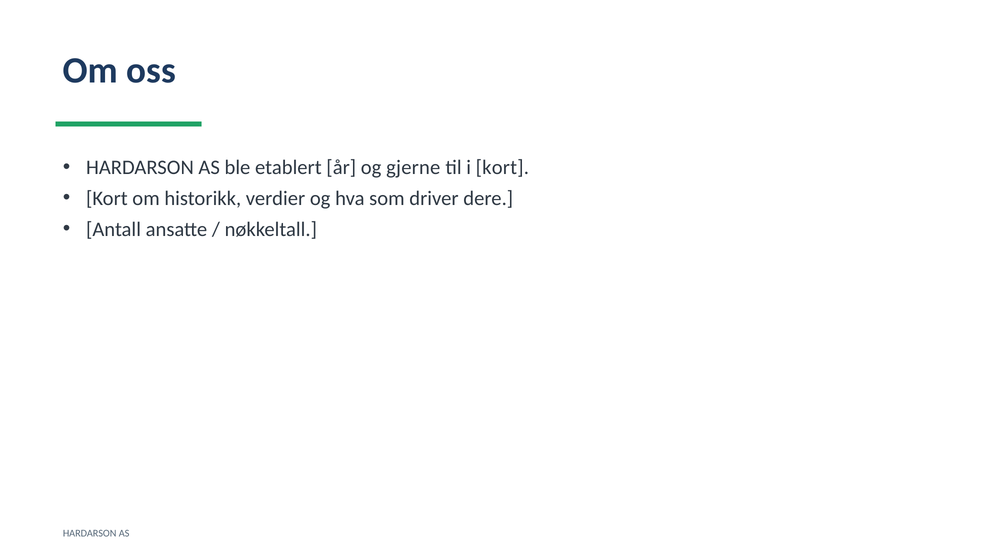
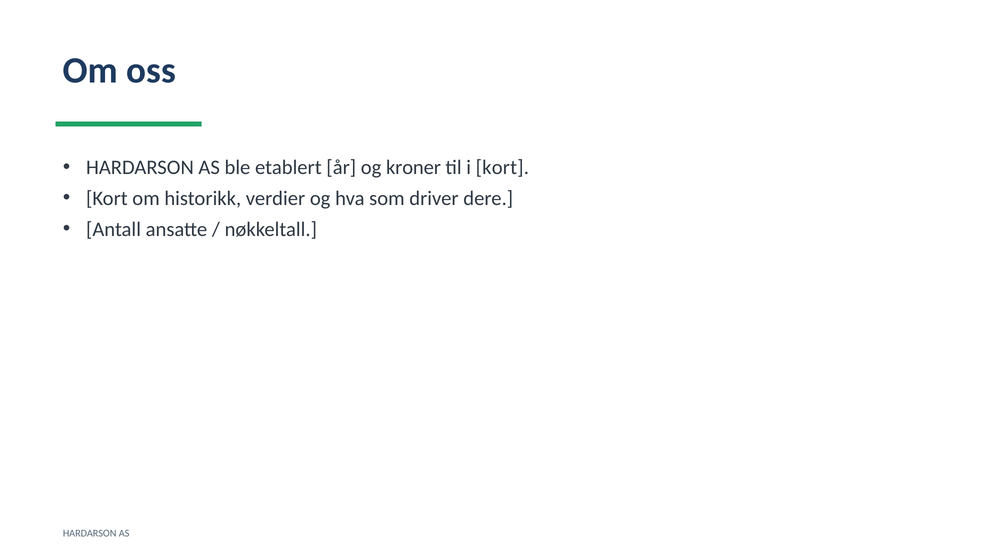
gjerne: gjerne -> kroner (413, 168)
